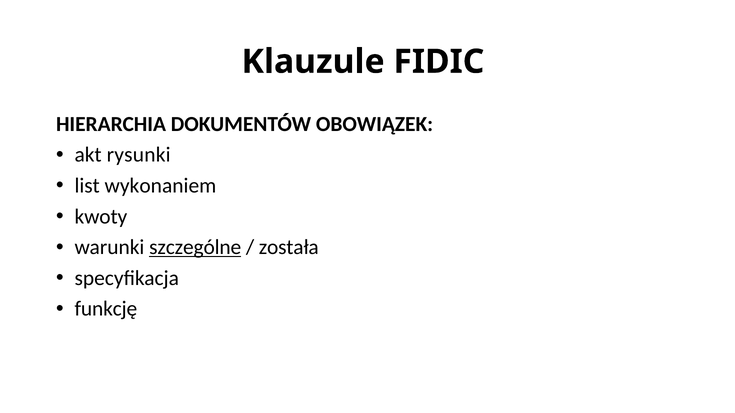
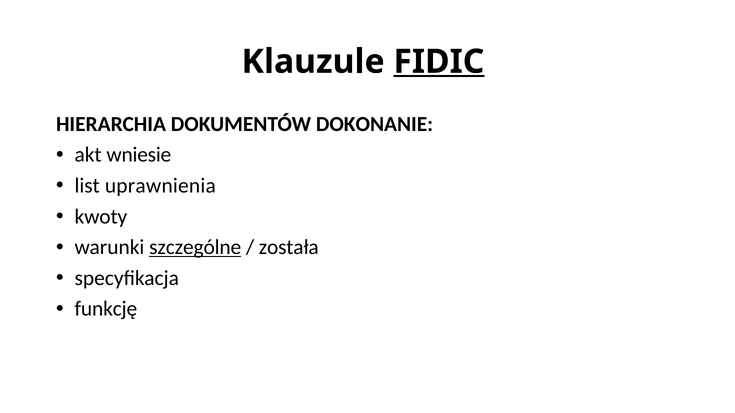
FIDIC underline: none -> present (439, 62)
OBOWIĄZEK: OBOWIĄZEK -> DOKONANIE (375, 124)
rysunki: rysunki -> wniesie (139, 155)
wykonaniem: wykonaniem -> uprawnienia (160, 186)
